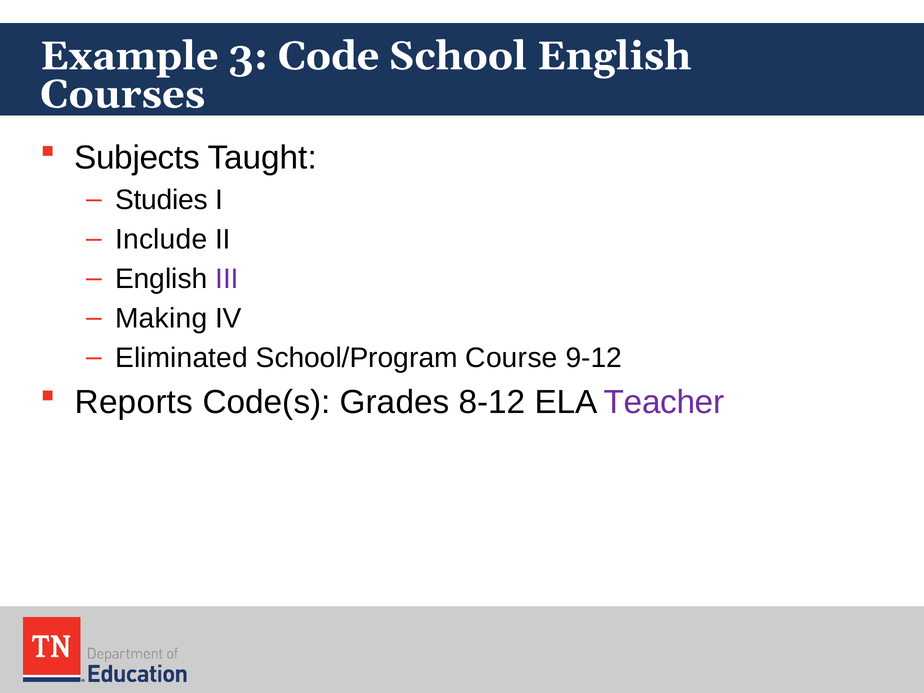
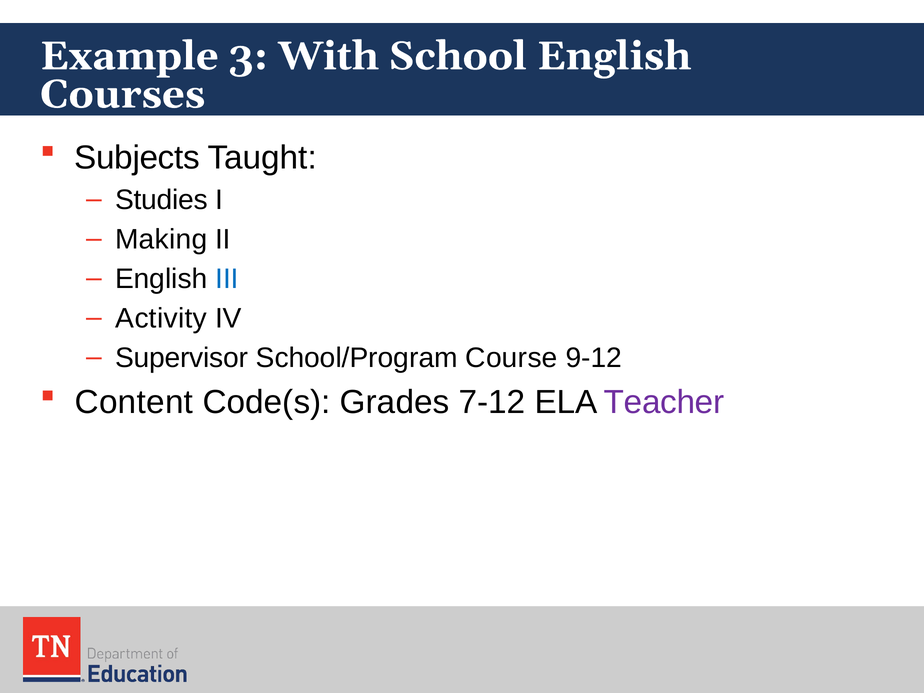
Code: Code -> With (329, 56)
Include: Include -> Making (161, 240)
III colour: purple -> blue (227, 279)
Making: Making -> Activity (161, 319)
Eliminated: Eliminated -> Supervisor (182, 358)
Reports: Reports -> Content (134, 402)
8-12: 8-12 -> 7-12 (492, 402)
